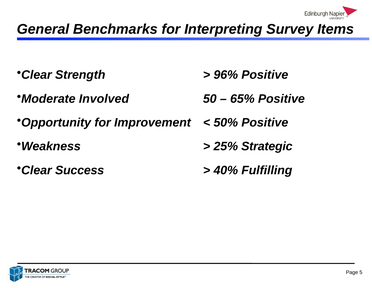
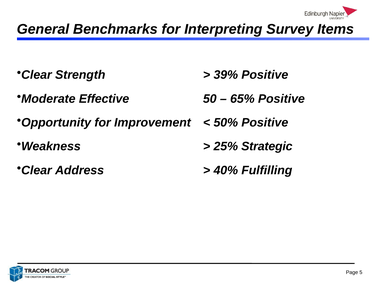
96%: 96% -> 39% (226, 75)
Involved: Involved -> Effective (104, 99)
Success: Success -> Address (80, 170)
